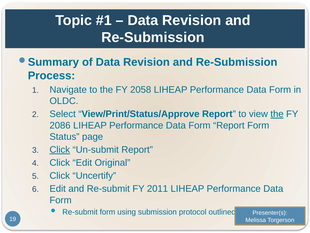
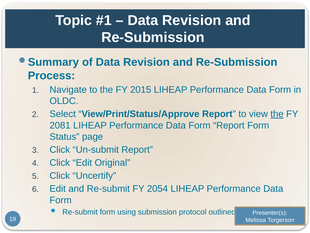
2058: 2058 -> 2015 (141, 89)
2086: 2086 -> 2081 (60, 125)
Click underline: present -> none (60, 149)
2011: 2011 -> 2054 (157, 188)
